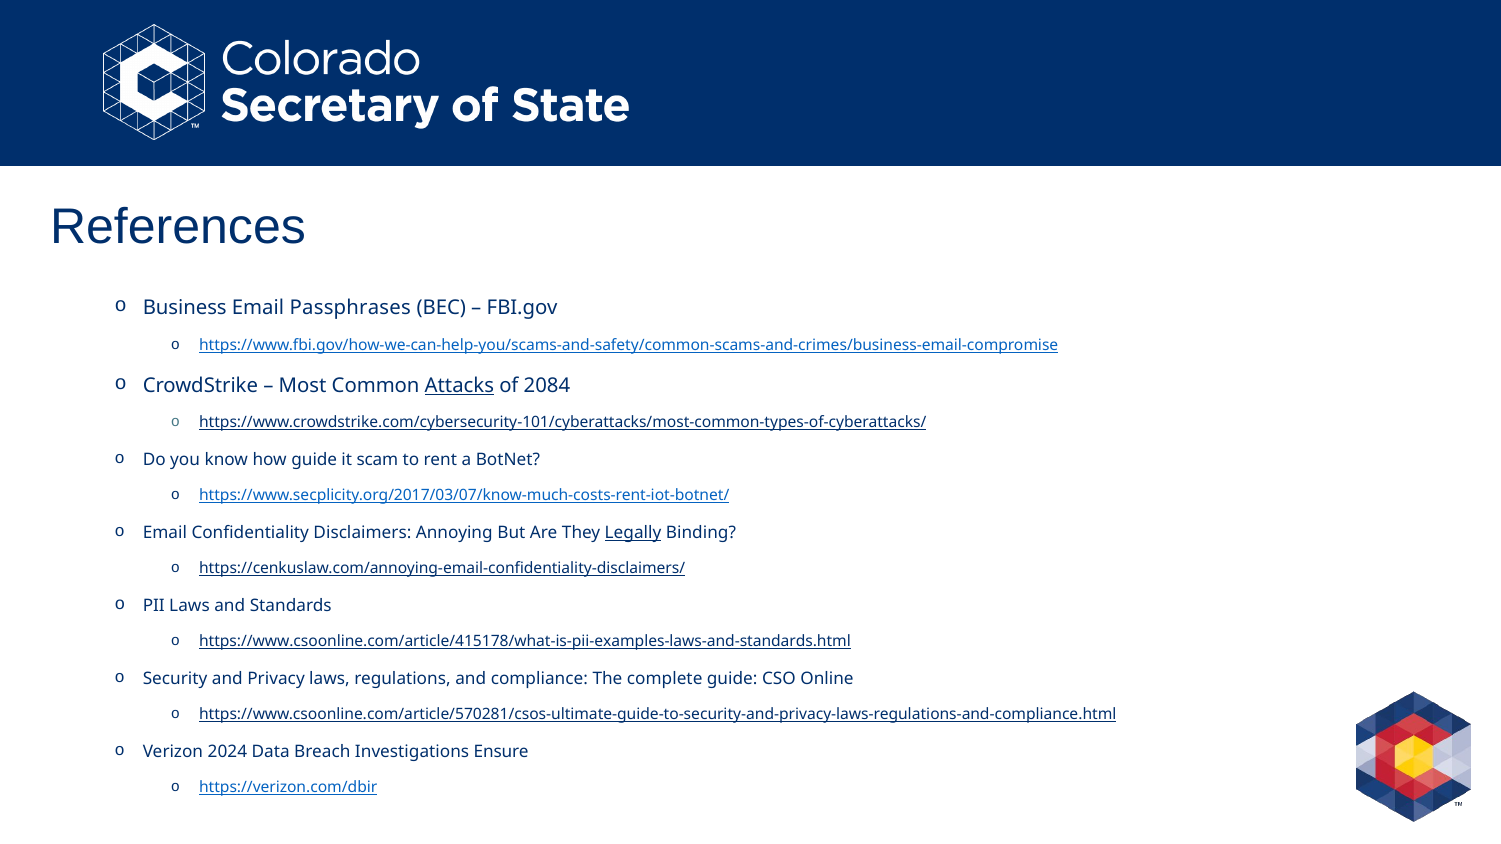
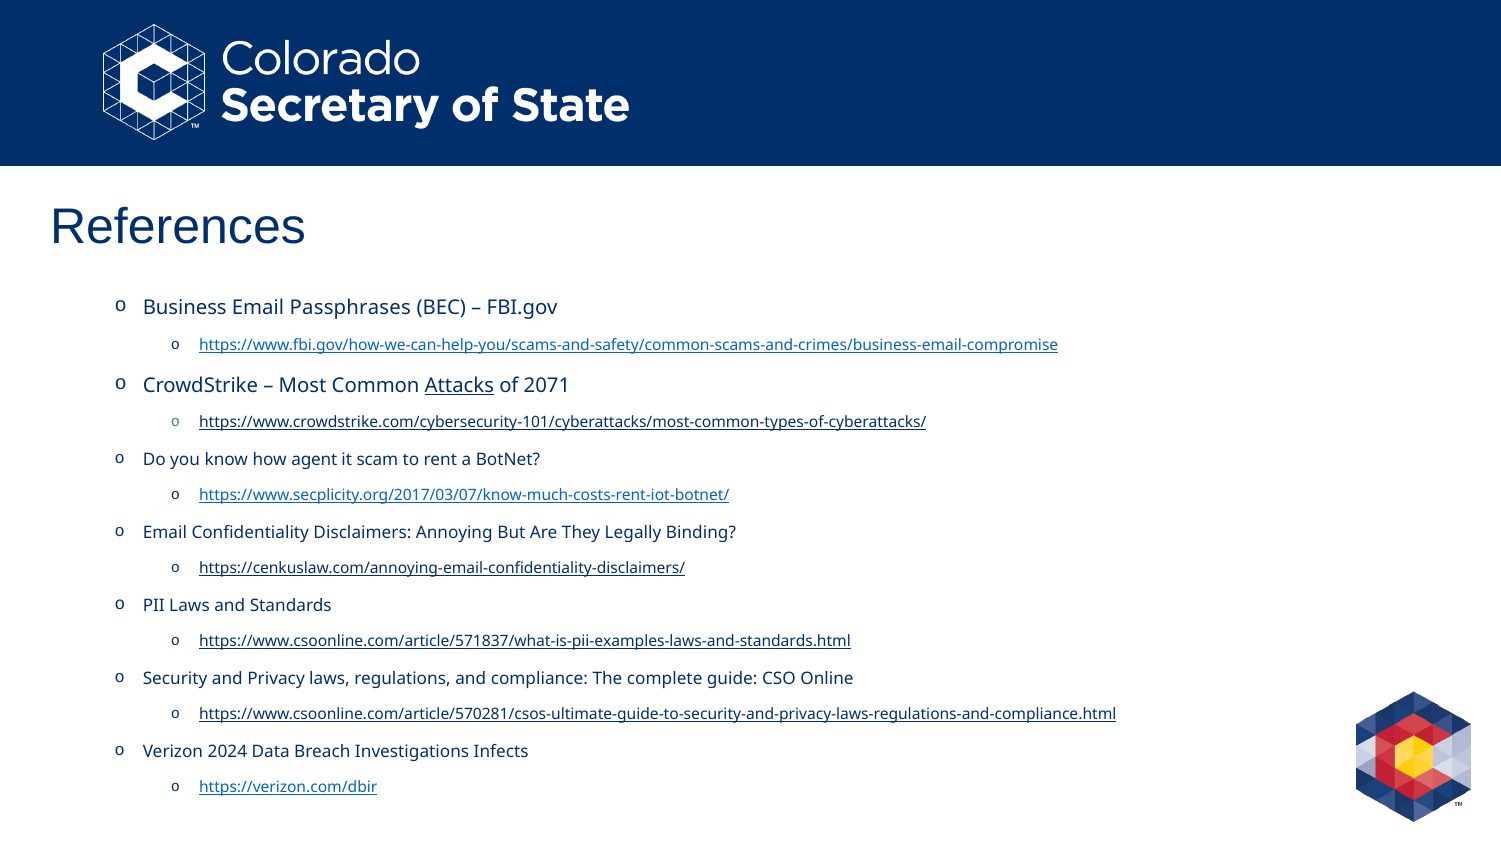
2084: 2084 -> 2071 (547, 386)
how guide: guide -> agent (314, 460)
Legally underline: present -> none (633, 533)
https://www.csoonline.com/article/415178/what-is-pii-examples-laws-and-standards.html: https://www.csoonline.com/article/415178/what-is-pii-examples-laws-and-standards.html -> https://www.csoonline.com/article/571837/what-is-pii-examples-laws-and-standards.html (525, 642)
Ensure: Ensure -> Infects (501, 752)
